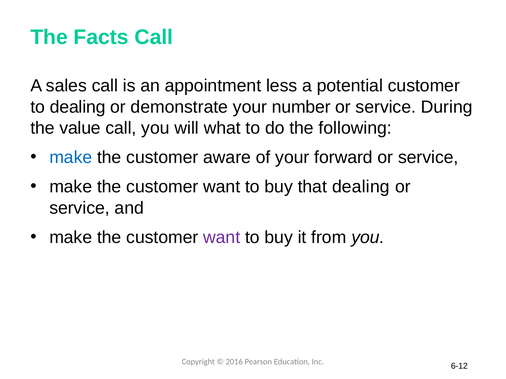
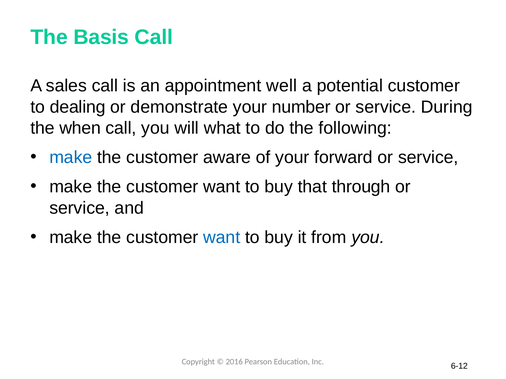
Facts: Facts -> Basis (101, 37)
less: less -> well (282, 86)
value: value -> when (80, 128)
that dealing: dealing -> through (361, 187)
want colour: purple -> blue (222, 238)
